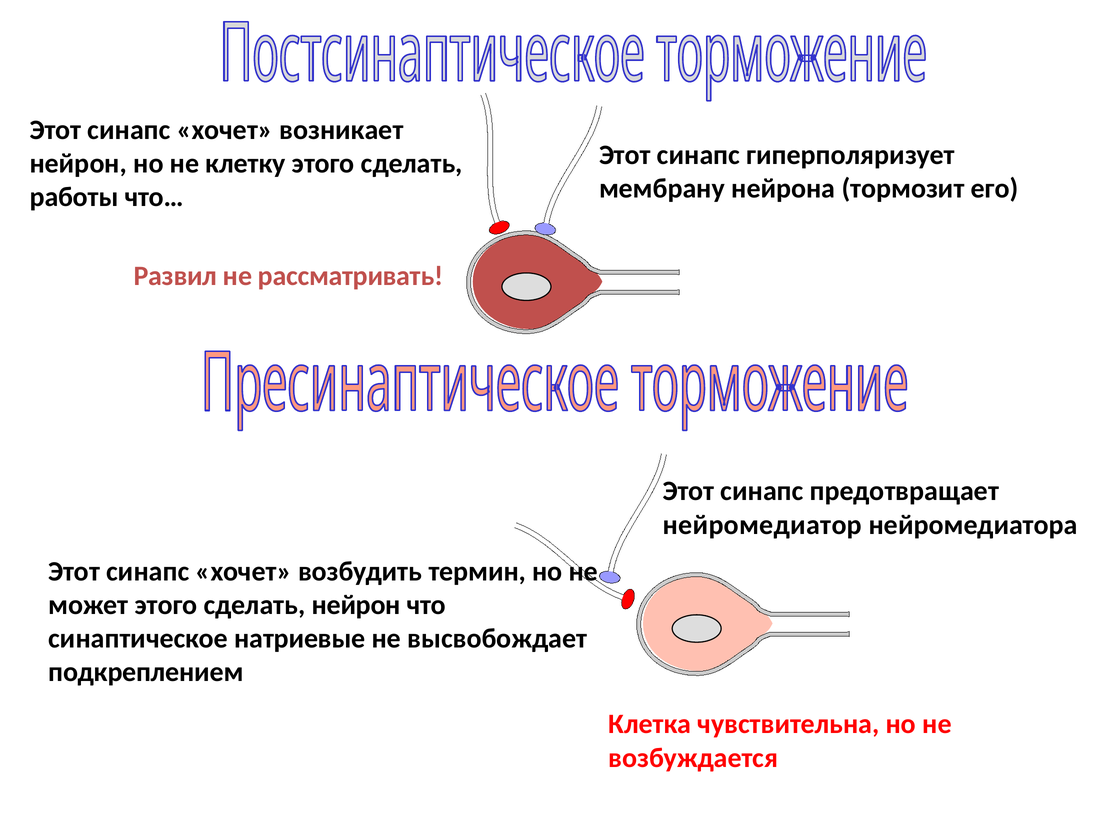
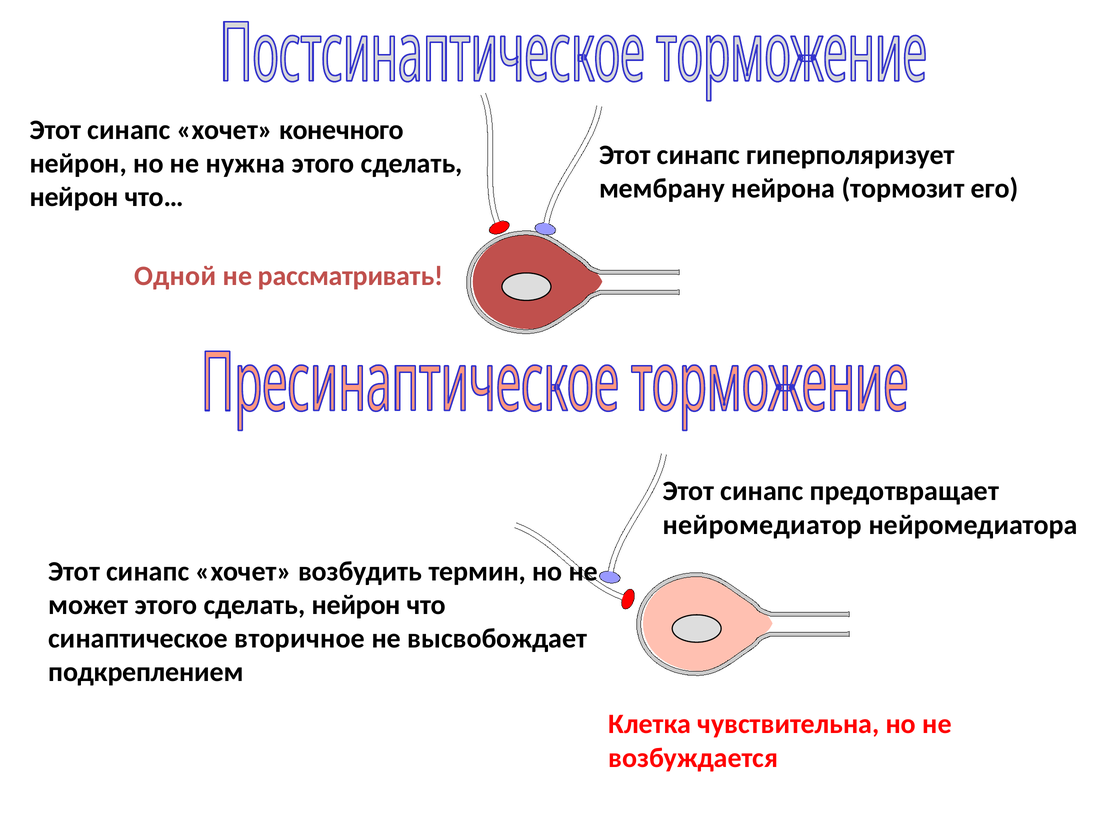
возникает: возникает -> конечного (341, 130)
клетку: клетку -> нужна (245, 163)
работы: работы -> нейрон (74, 197)
Развил: Развил -> Одной (175, 276)
натриевые: натриевые -> вторичное (300, 639)
